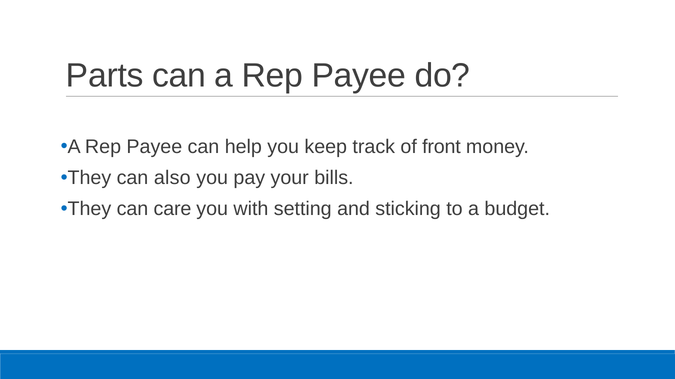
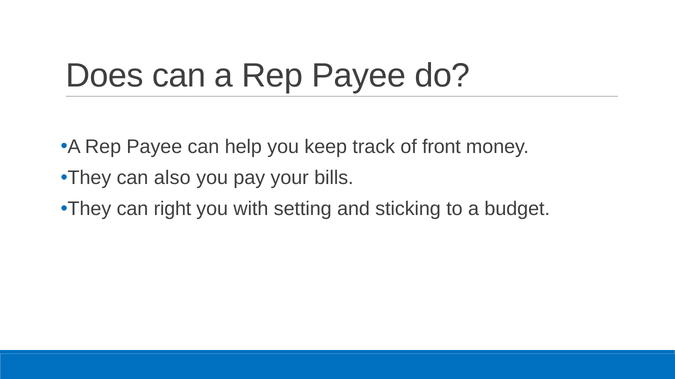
Parts: Parts -> Does (105, 76)
care: care -> right (172, 209)
